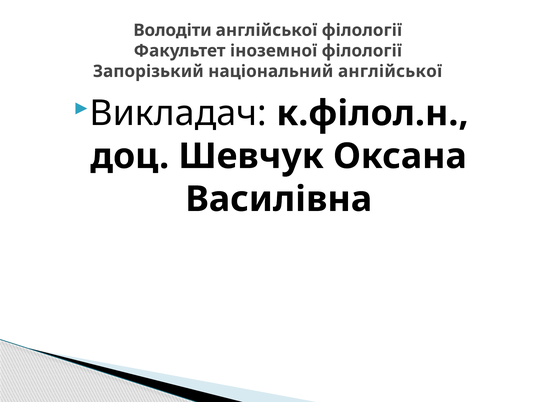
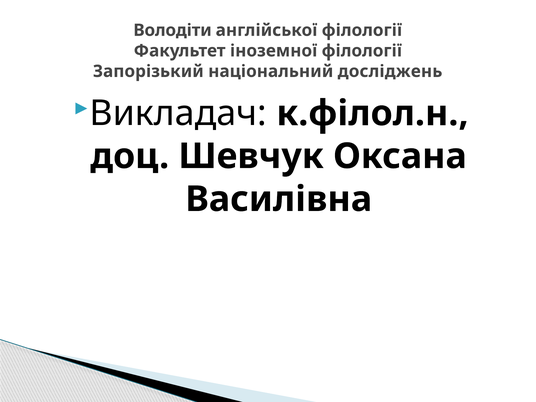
національний англійської: англійської -> досліджень (390, 71)
